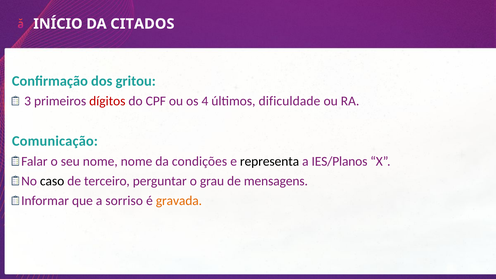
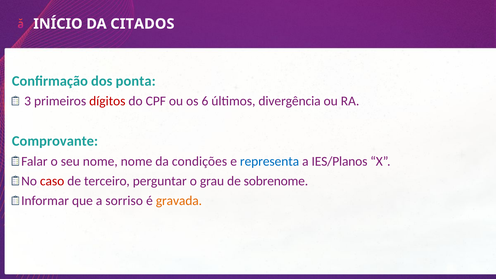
gritou: gritou -> ponta (136, 81)
4: 4 -> 6 (205, 101)
dificuldade: dificuldade -> divergência (290, 101)
Comunicação: Comunicação -> Comprovante (55, 141)
representa colour: black -> blue (270, 161)
caso colour: black -> red (52, 181)
mensagens: mensagens -> sobrenome (276, 181)
